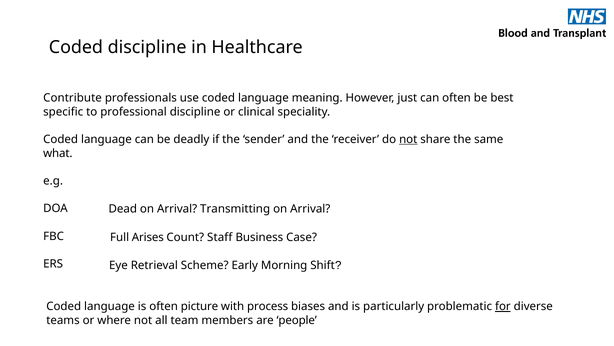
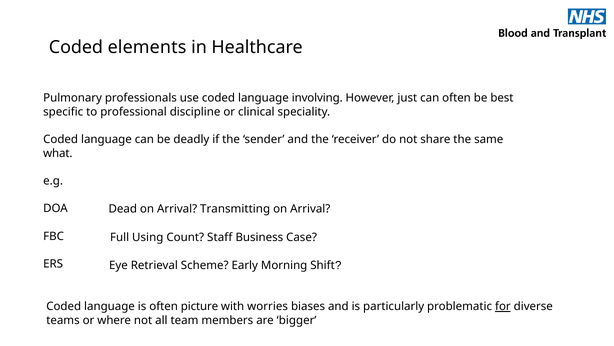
Coded discipline: discipline -> elements (147, 47)
Contribute: Contribute -> Pulmonary (73, 98)
meaning: meaning -> involving (317, 98)
not underline: present -> none (408, 139)
Arises: Arises -> Using (148, 237)
process: process -> worries (268, 306)
people: people -> bigger (297, 320)
